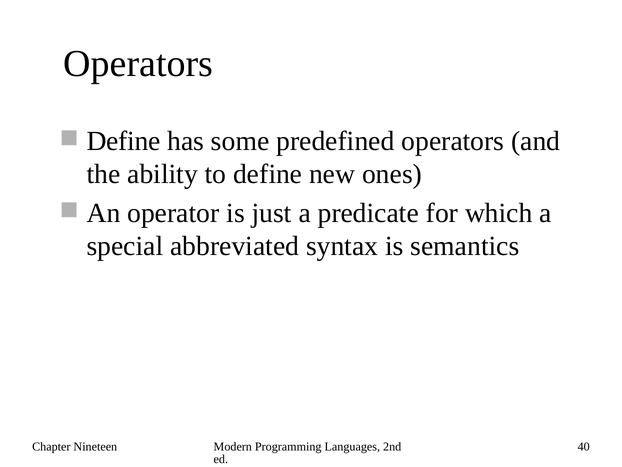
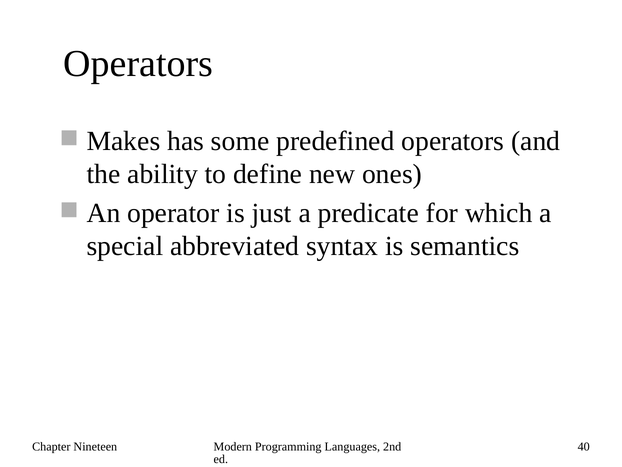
Define: Define -> Makes (123, 141)
